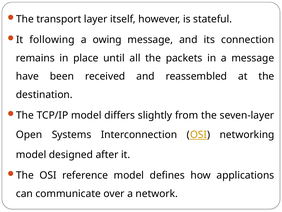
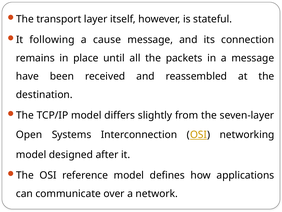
owing: owing -> cause (107, 40)
